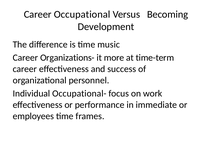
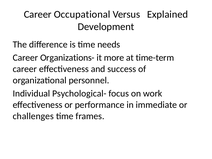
Becoming: Becoming -> Explained (167, 14)
music: music -> needs (109, 44)
Occupational-: Occupational- -> Psychological- (79, 93)
employees: employees -> challenges (33, 116)
